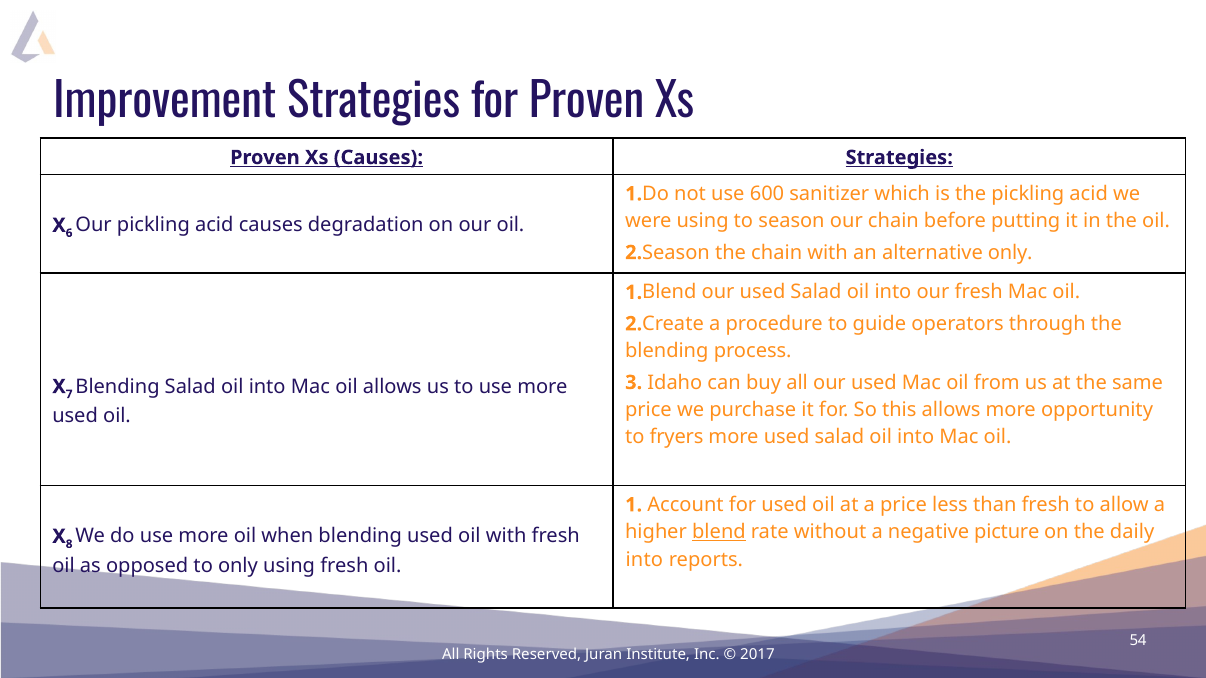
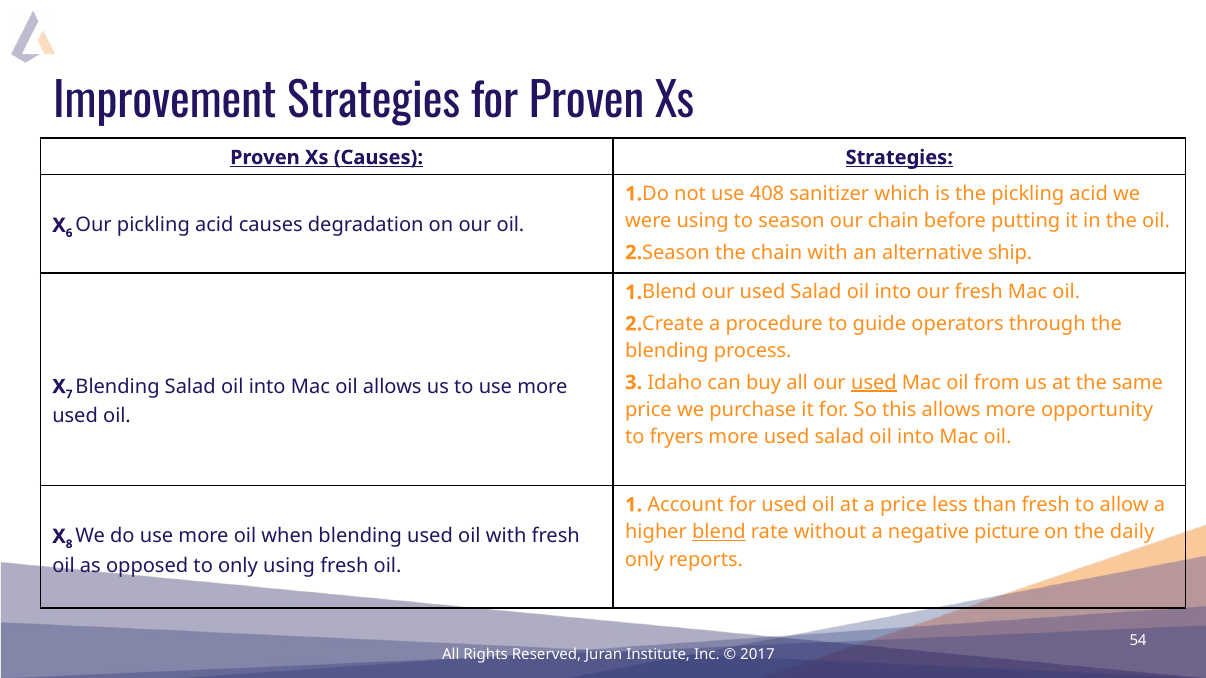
600: 600 -> 408 (767, 194)
alternative only: only -> ship (1010, 253)
used underline: none -> present (874, 383)
into: into -> only (645, 560)
